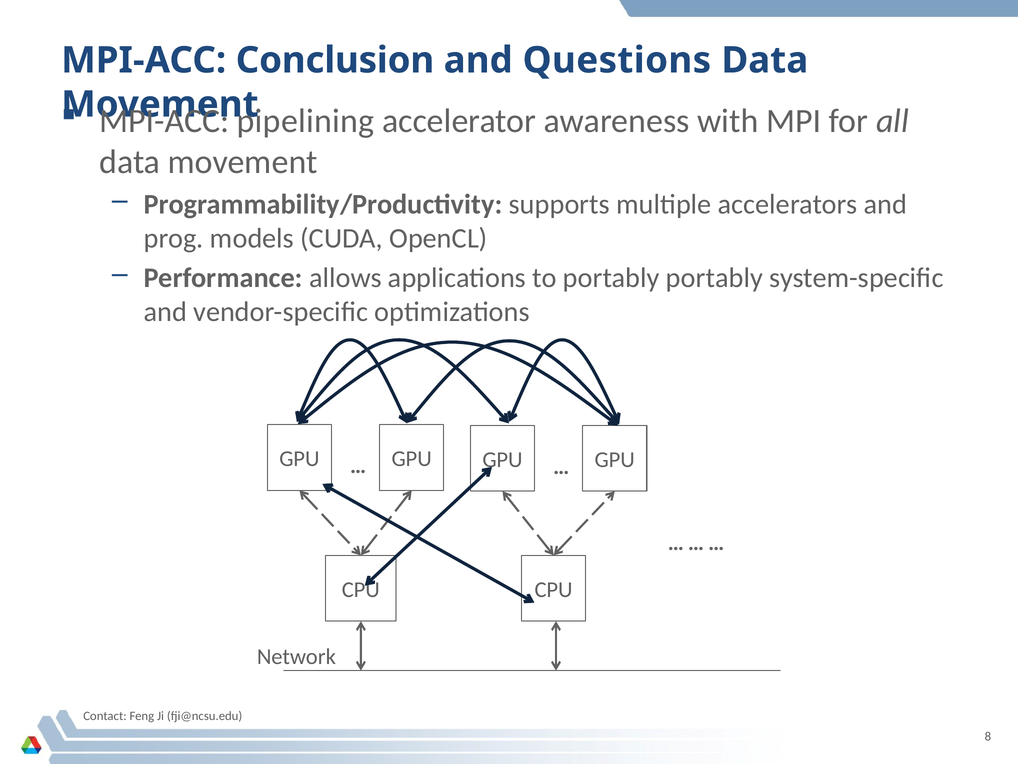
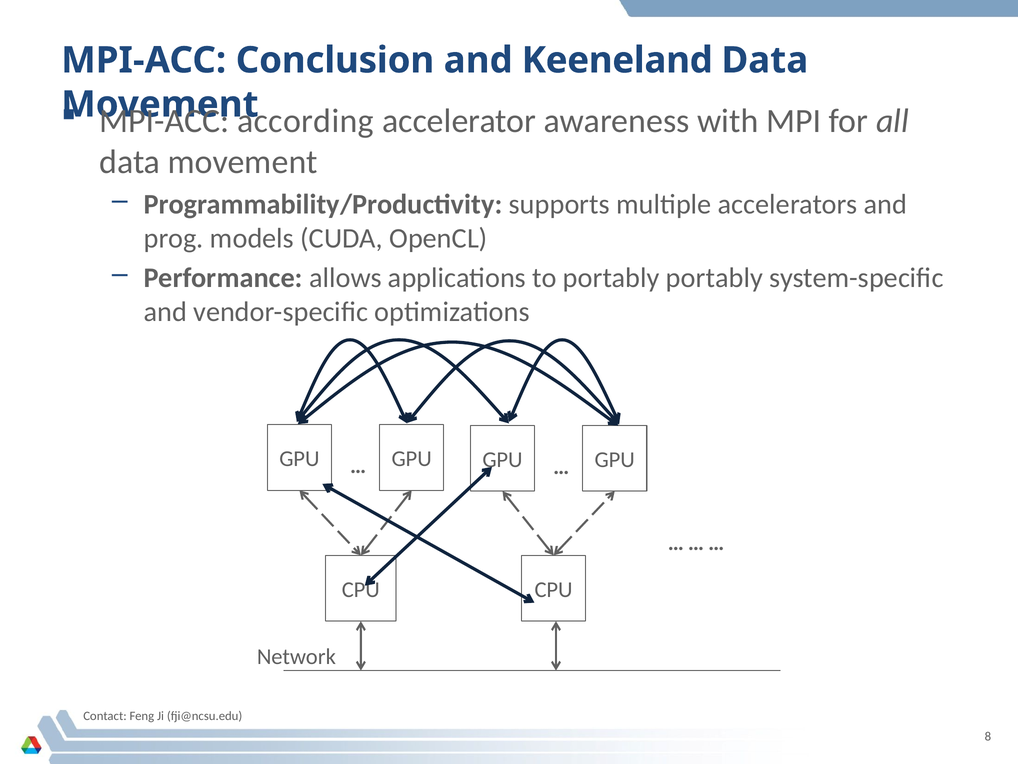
Questions: Questions -> Keeneland (617, 60)
pipelining: pipelining -> according (305, 121)
